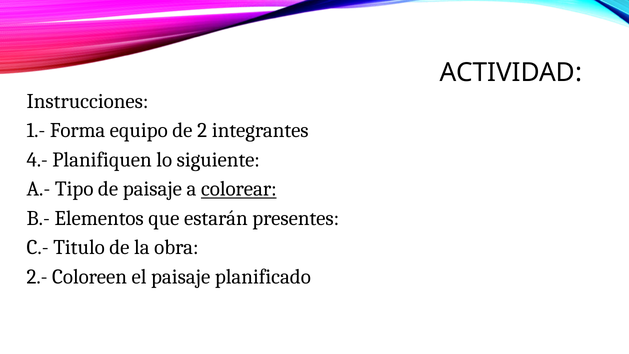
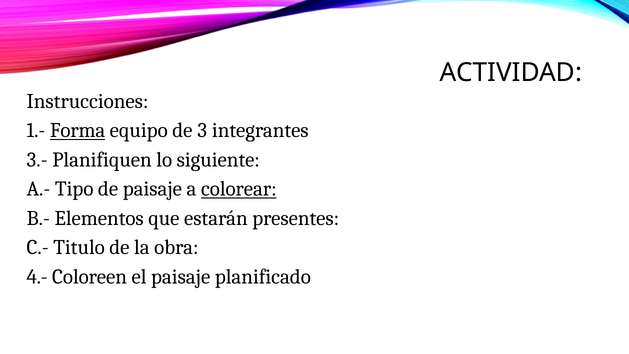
Forma underline: none -> present (78, 130)
2: 2 -> 3 (202, 130)
4.-: 4.- -> 3.- (37, 160)
2.-: 2.- -> 4.- (37, 276)
